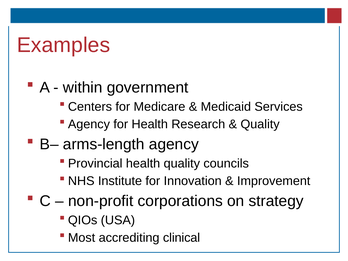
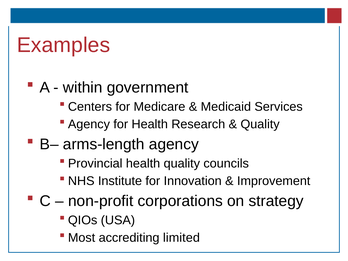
clinical: clinical -> limited (181, 238)
